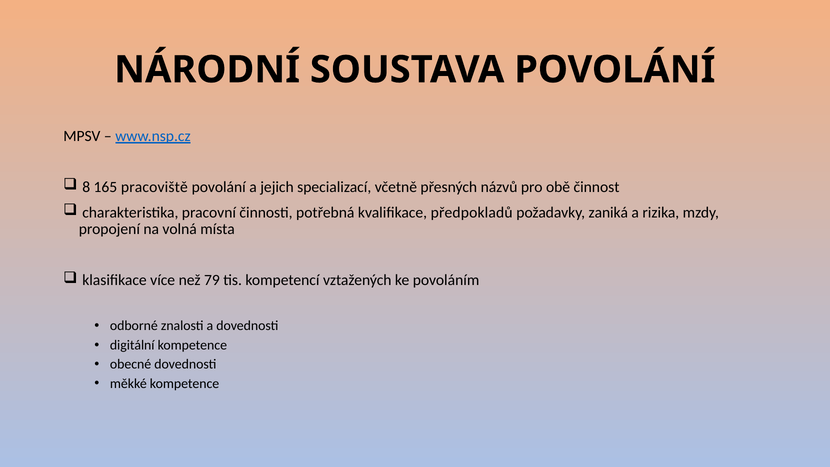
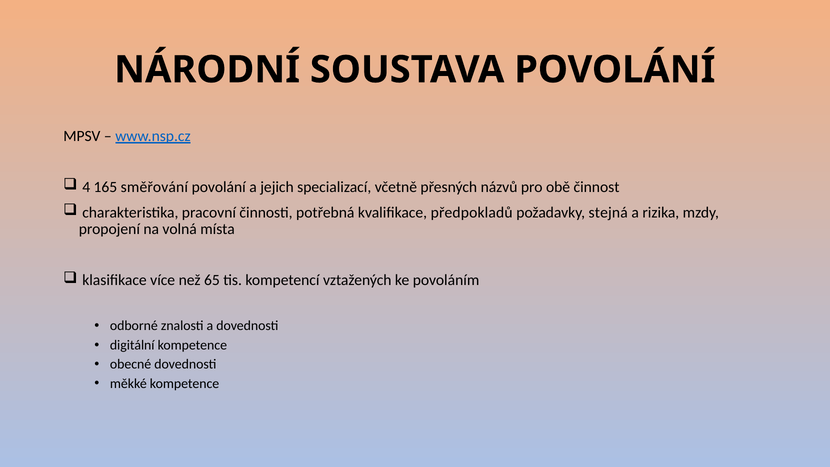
8: 8 -> 4 (86, 187)
pracoviště: pracoviště -> směřování (154, 187)
zaniká: zaniká -> stejná (608, 212)
79: 79 -> 65 (212, 280)
